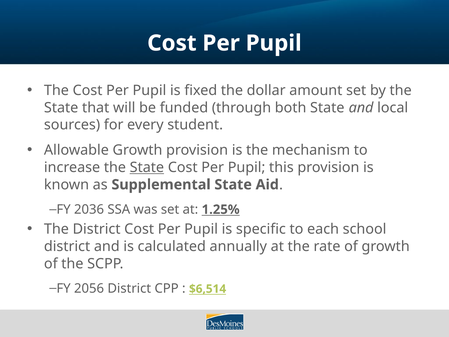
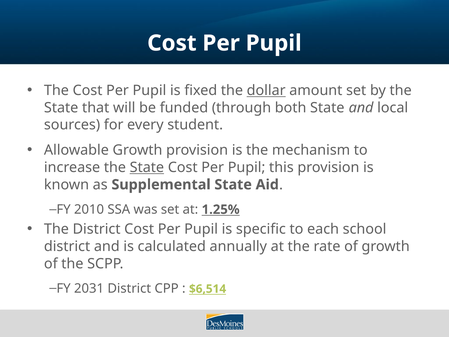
dollar underline: none -> present (266, 90)
2036: 2036 -> 2010 (89, 209)
2056: 2056 -> 2031 (89, 288)
